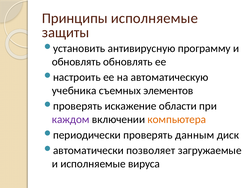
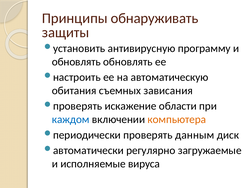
Принципы исполняемые: исполняемые -> обнаруживать (155, 18)
учебника: учебника -> обитания (74, 91)
элементов: элементов -> зависания (168, 91)
каждом colour: purple -> blue (71, 120)
позволяет: позволяет -> регулярно (151, 151)
